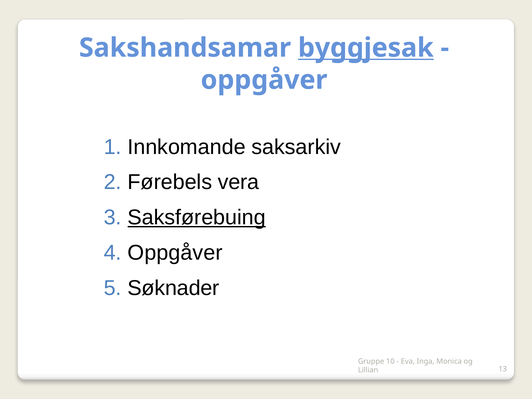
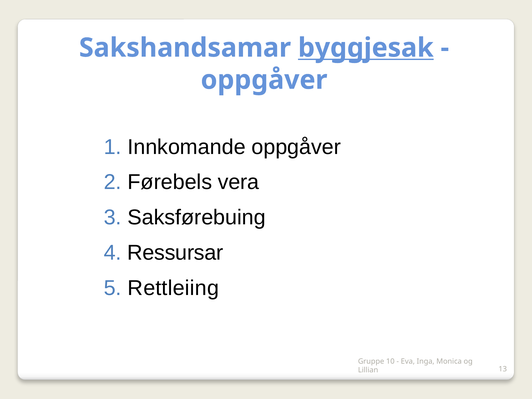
Innkomande saksarkiv: saksarkiv -> oppgåver (296, 147)
Saksførebuing underline: present -> none (197, 217)
Oppgåver: Oppgåver -> Ressursar (175, 253)
Søknader: Søknader -> Rettleiing (173, 288)
